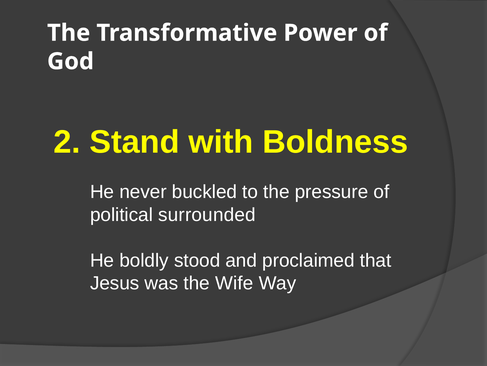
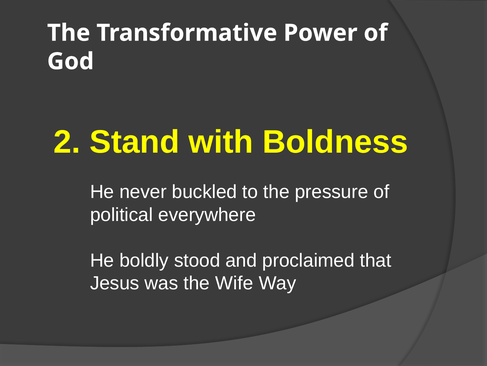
surrounded: surrounded -> everywhere (207, 214)
